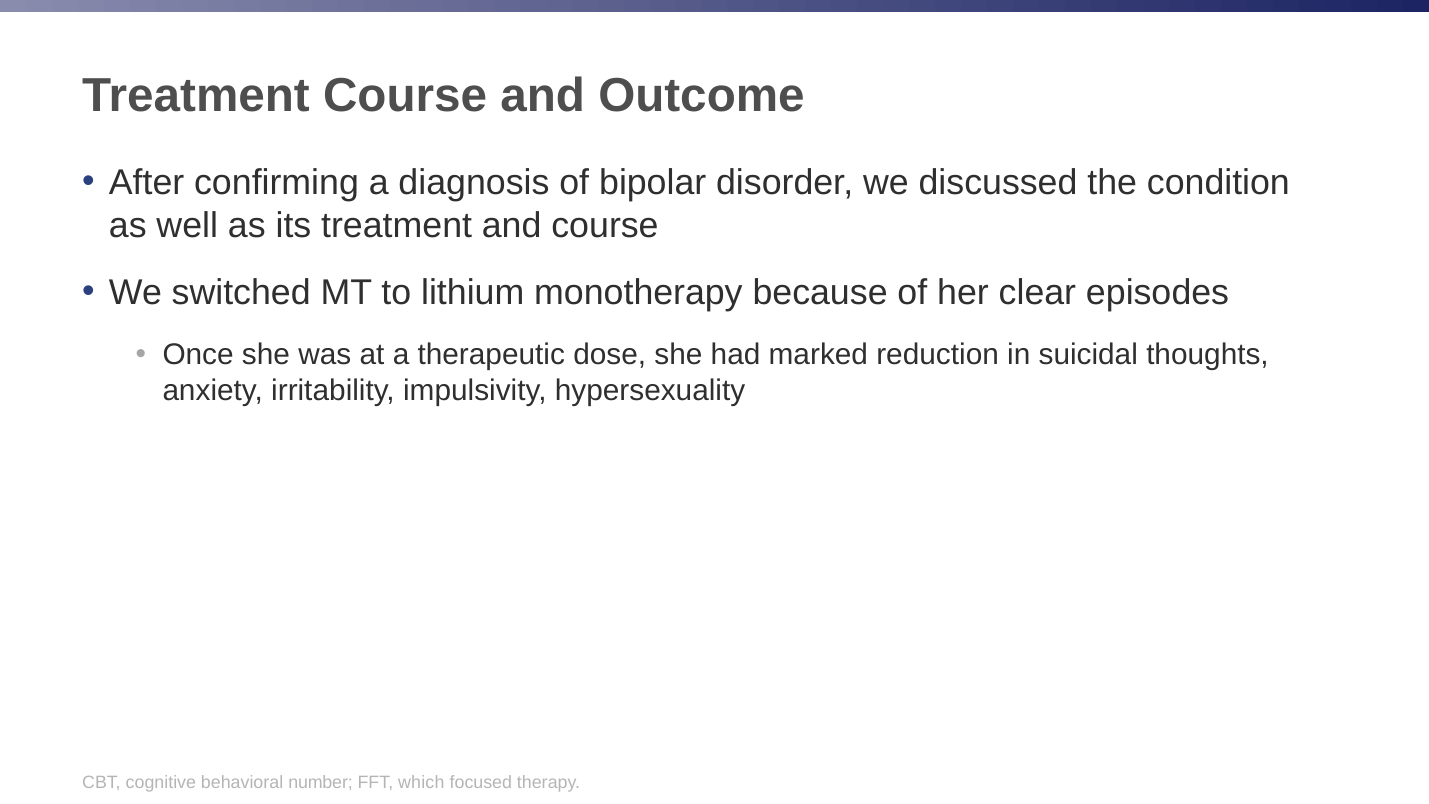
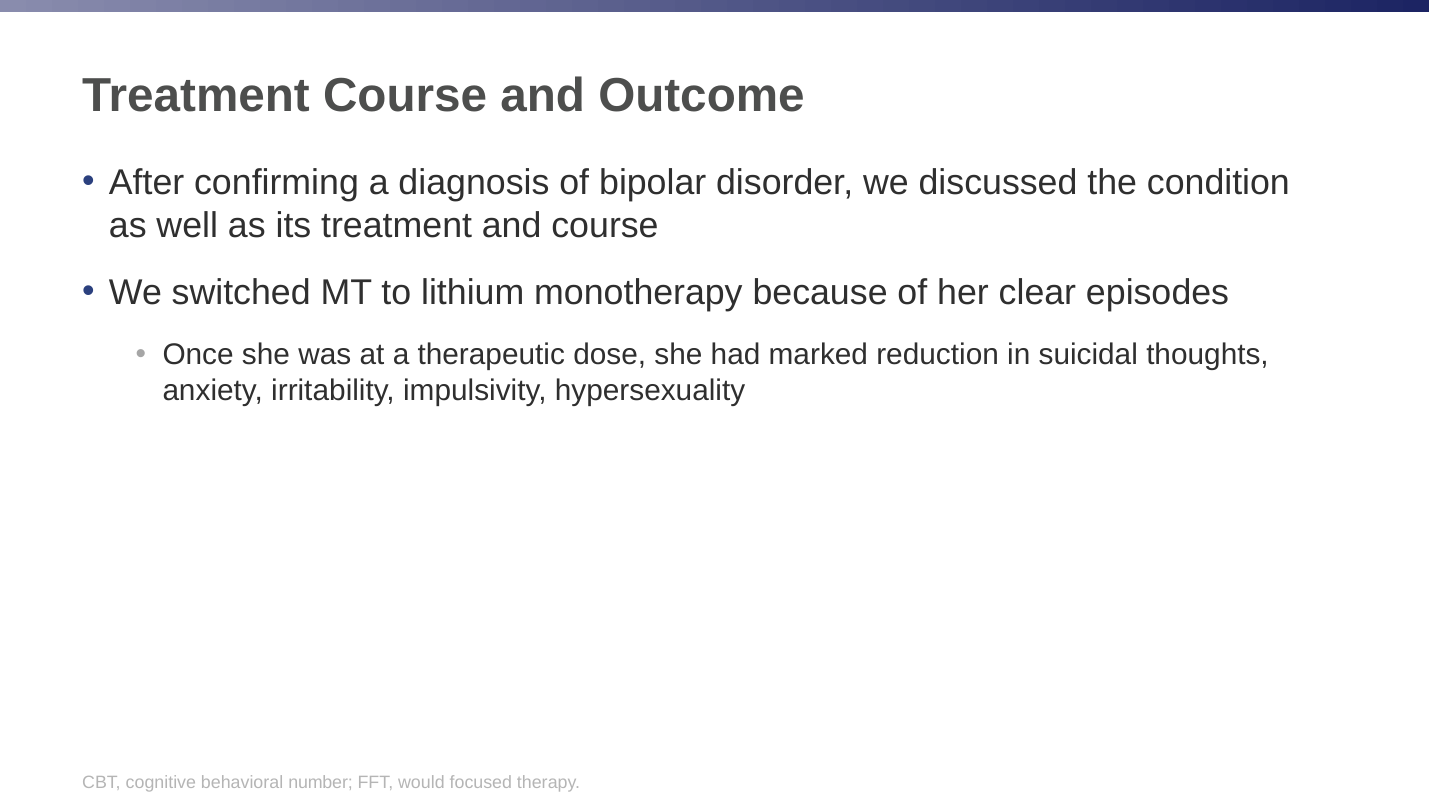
FFT which: which -> would (421, 782)
